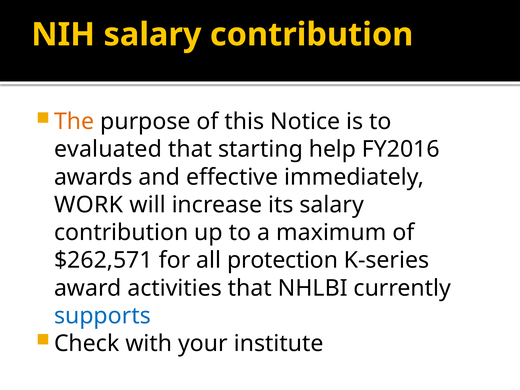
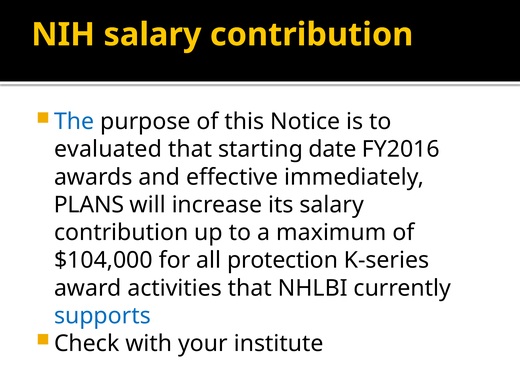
The colour: orange -> blue (74, 122)
help: help -> date (332, 149)
WORK: WORK -> PLANS (89, 205)
$262,571: $262,571 -> $104,000 (103, 260)
